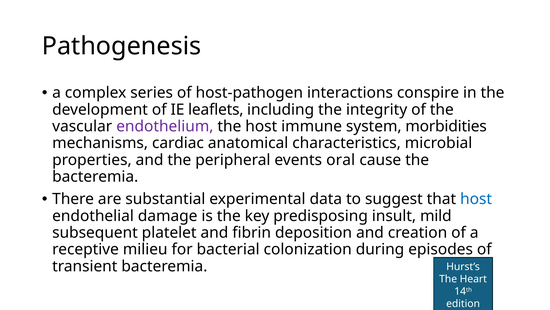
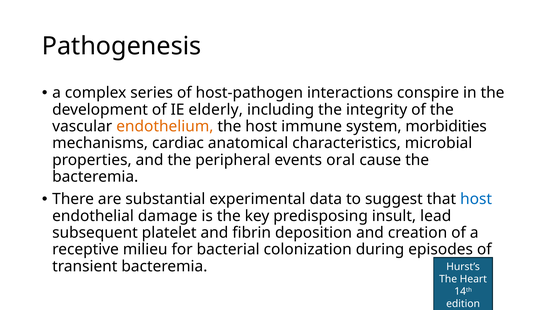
leaflets: leaflets -> elderly (216, 109)
endothelium colour: purple -> orange (165, 126)
mild: mild -> lead (436, 216)
